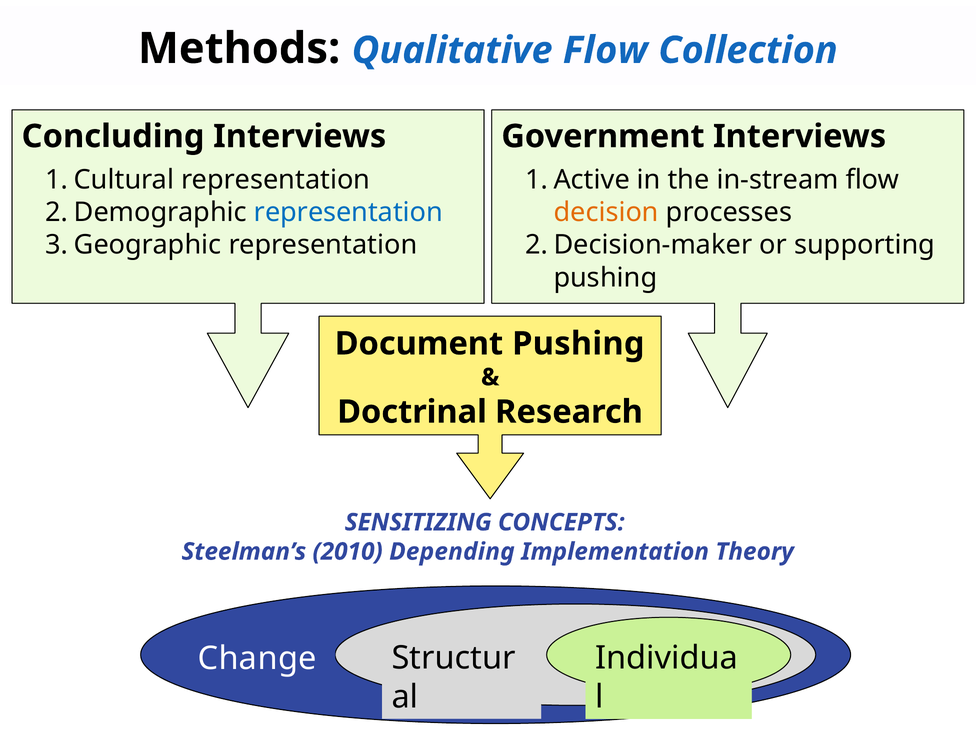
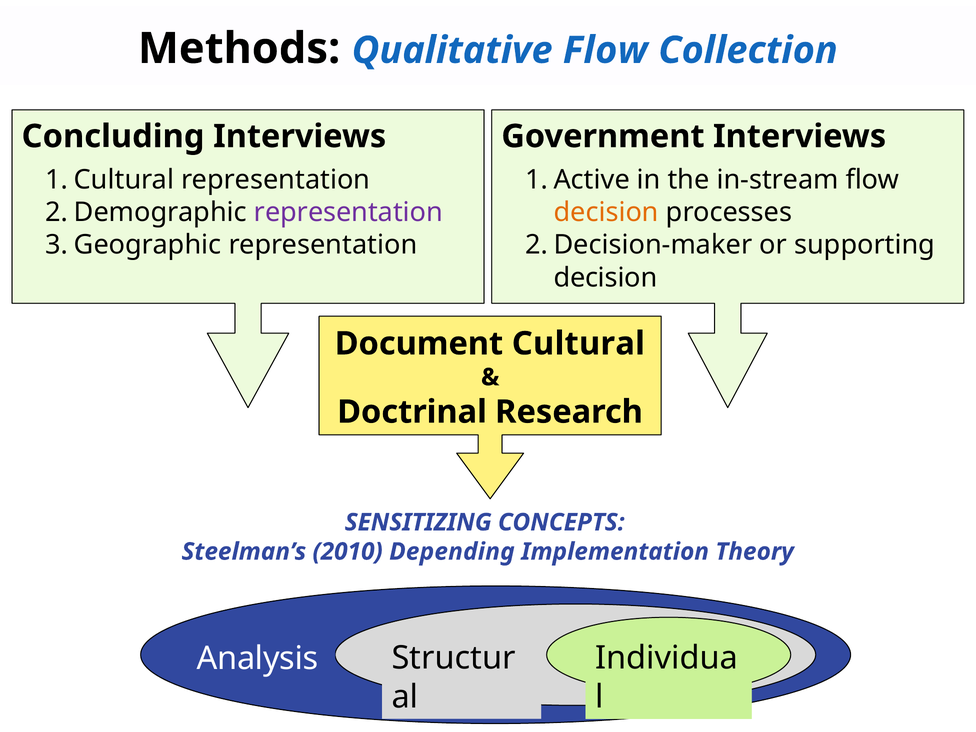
representation colour: blue -> purple (348, 212)
pushing: pushing -> decision (605, 278)
Document Pushing: Pushing -> Cultural (578, 344)
Change: Change -> Analysis (258, 659)
